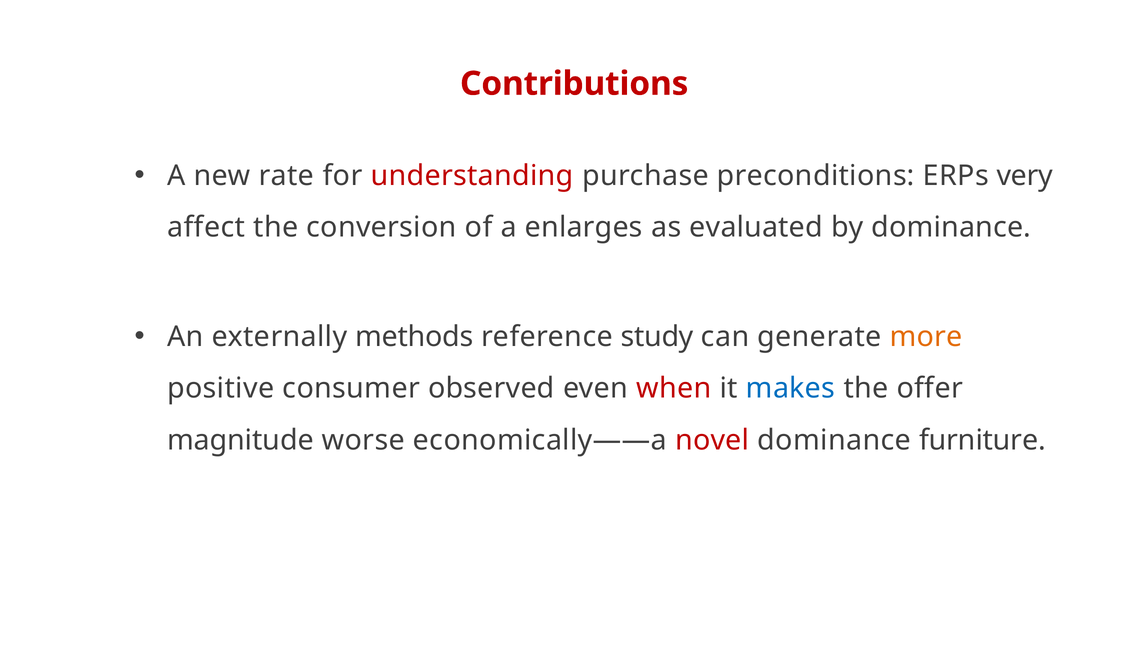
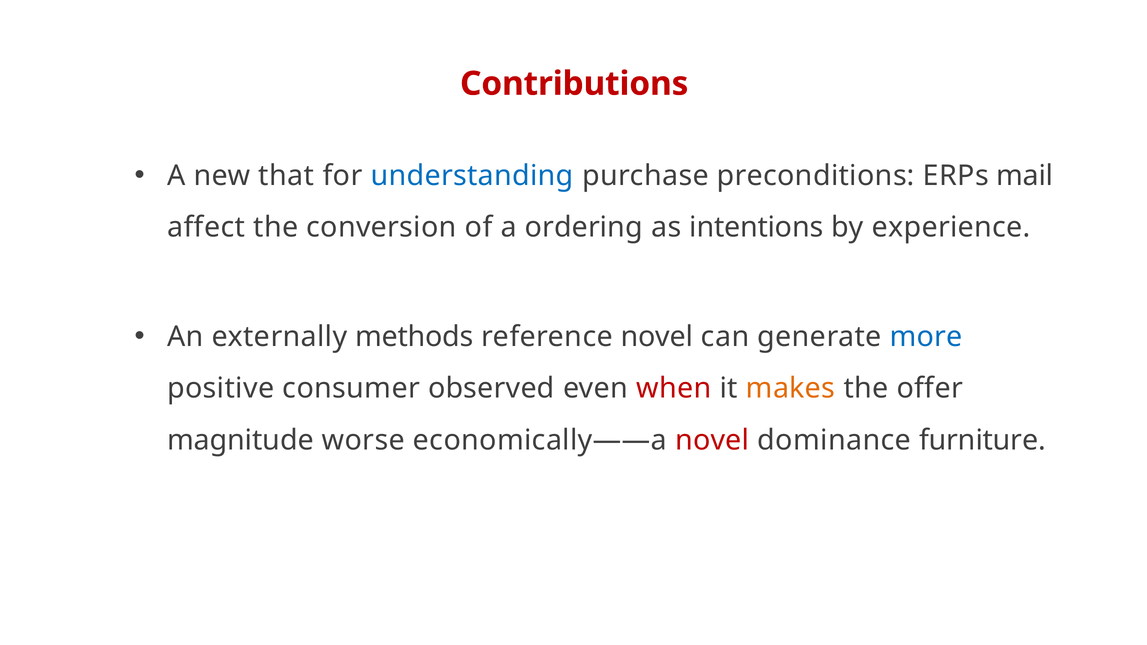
rate: rate -> that (286, 176)
understanding colour: red -> blue (472, 176)
very: very -> mail (1025, 176)
enlarges: enlarges -> ordering (584, 227)
evaluated: evaluated -> intentions (756, 227)
by dominance: dominance -> experience (951, 227)
reference study: study -> novel (657, 337)
more colour: orange -> blue (926, 337)
makes colour: blue -> orange (791, 389)
